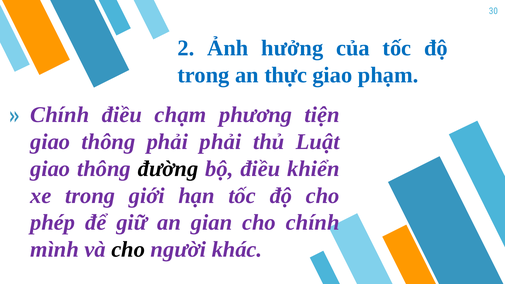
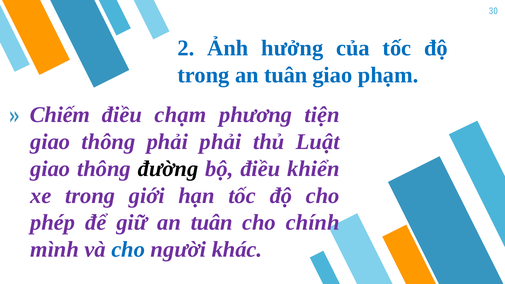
trong an thực: thực -> tuân (286, 75)
Chính: Chính -> Chiếm (60, 115)
giữ an gian: gian -> tuân (212, 223)
cho colour: black -> blue (128, 250)
